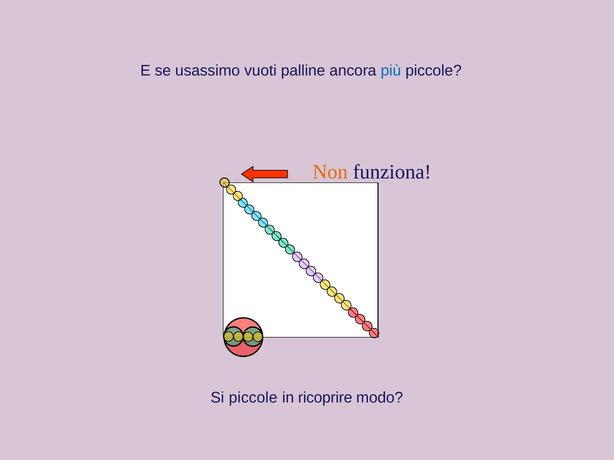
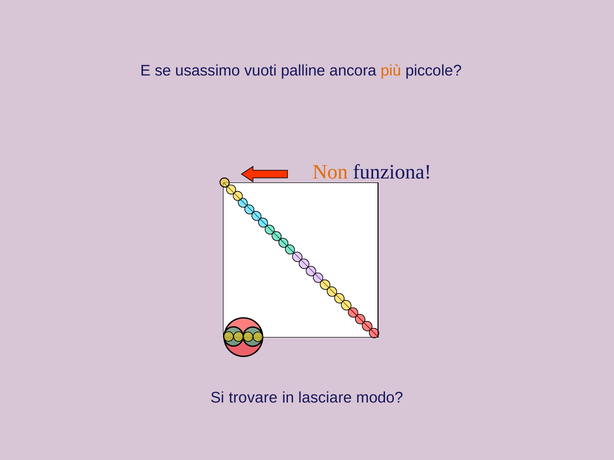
più colour: blue -> orange (391, 71)
Si piccole: piccole -> trovare (253, 398)
ricoprire: ricoprire -> lasciare (325, 398)
